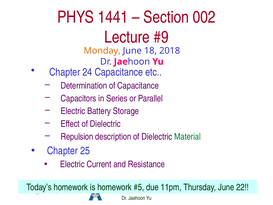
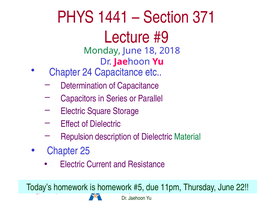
002: 002 -> 371 (204, 17)
Monday colour: orange -> green (102, 51)
Battery: Battery -> Square (99, 111)
